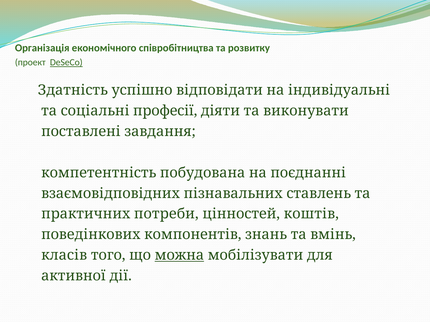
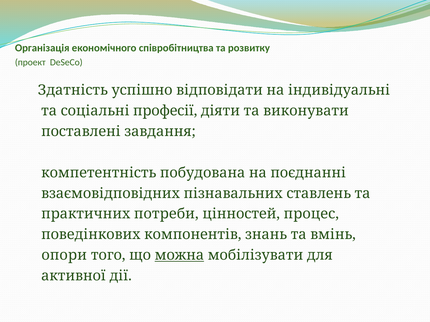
DeSeCo underline: present -> none (66, 63)
коштів: коштів -> процес (311, 214)
класів: класів -> опори (64, 256)
